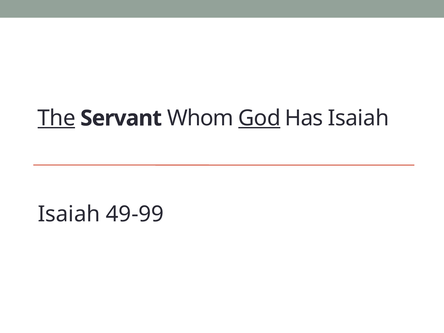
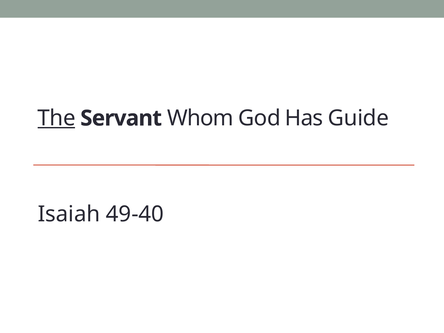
God underline: present -> none (259, 118)
Has Isaiah: Isaiah -> Guide (358, 118)
49-99: 49-99 -> 49-40 (135, 214)
